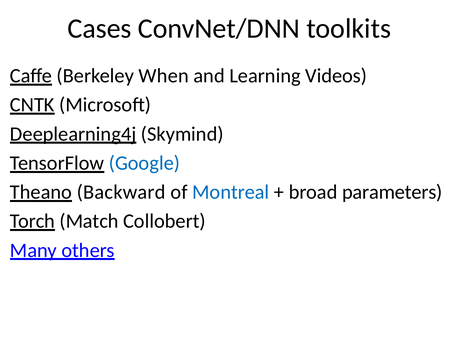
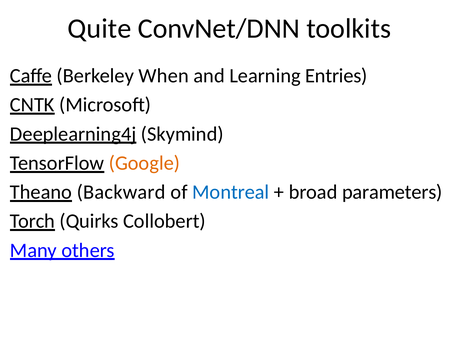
Cases: Cases -> Quite (99, 28)
Videos: Videos -> Entries (336, 76)
Google colour: blue -> orange (144, 163)
Match: Match -> Quirks (89, 221)
